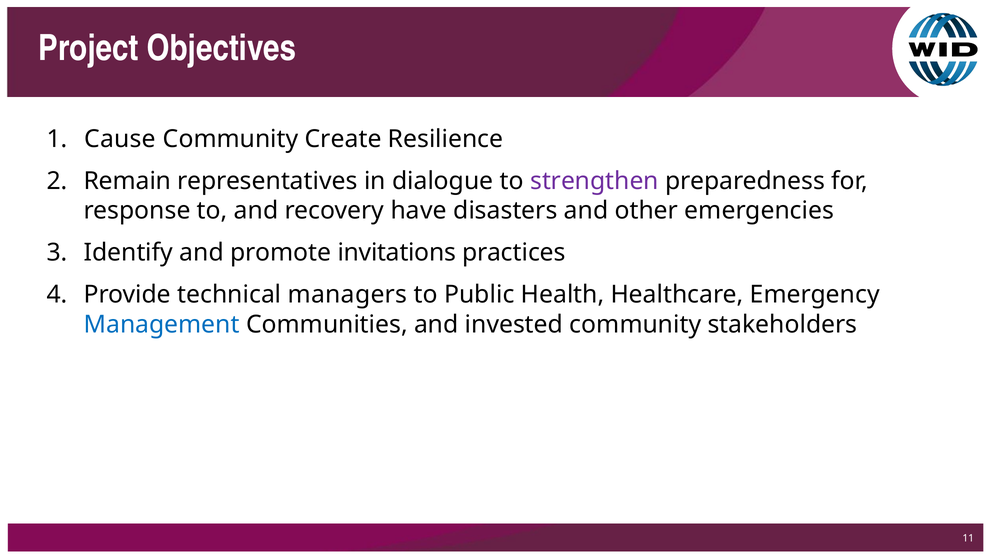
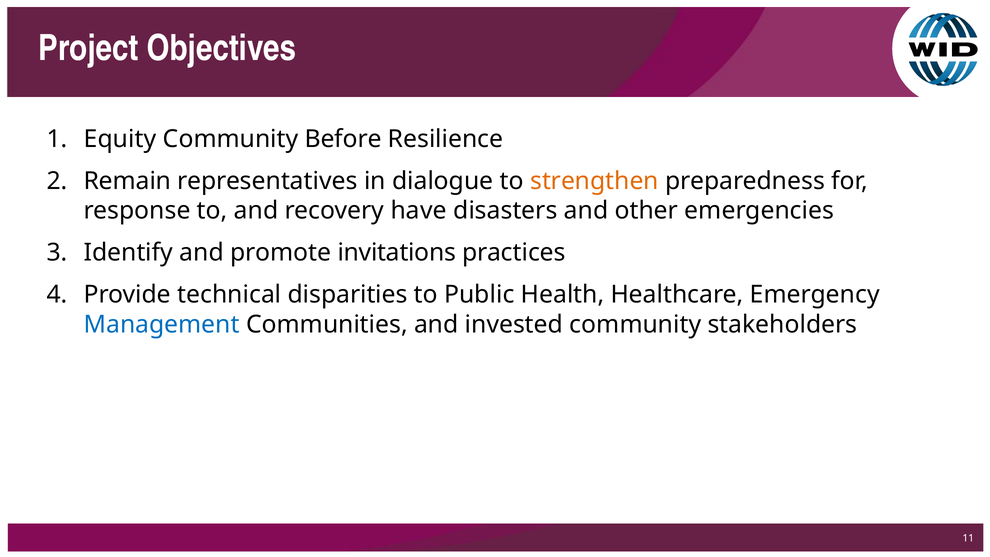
Cause: Cause -> Equity (120, 139)
Create: Create -> Before (343, 139)
strengthen colour: purple -> orange (594, 181)
managers: managers -> disparities (348, 295)
